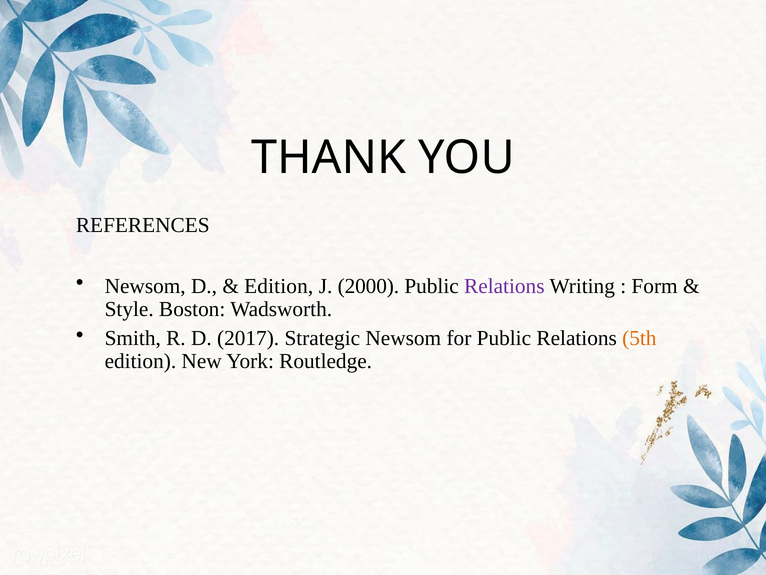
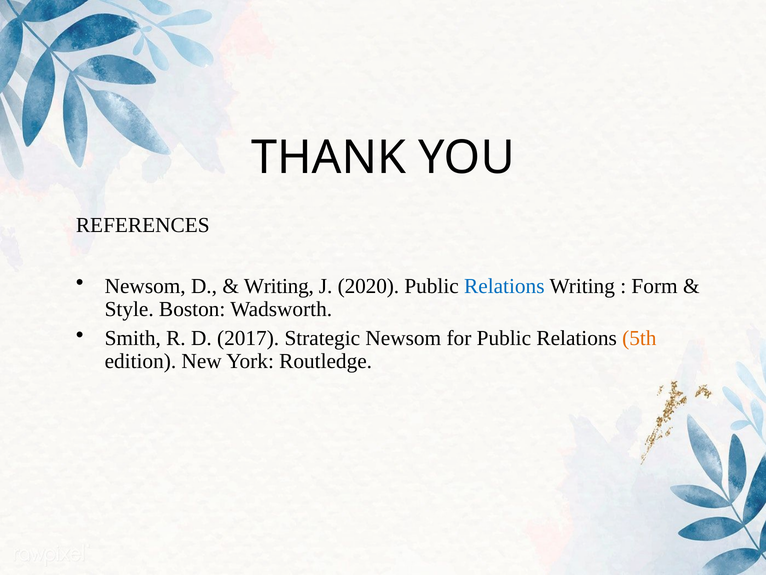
Edition: Edition -> Writing (279, 286)
2000: 2000 -> 2020 (368, 286)
Relations colour: purple -> blue (504, 286)
